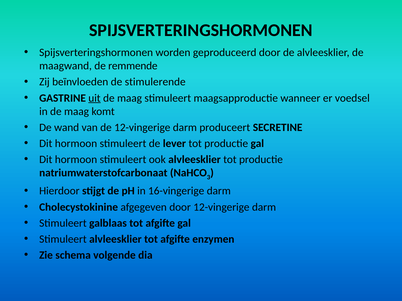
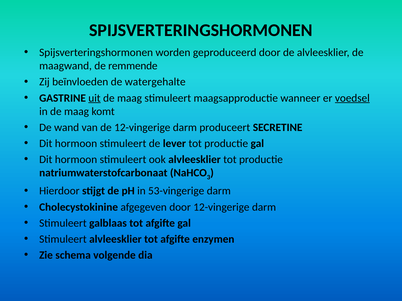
stimulerende: stimulerende -> watergehalte (155, 82)
voedsel underline: none -> present (352, 98)
16-vingerige: 16-vingerige -> 53-vingerige (176, 191)
